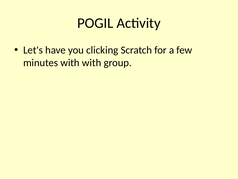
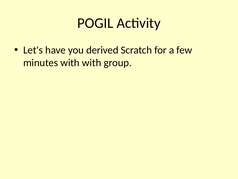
clicking: clicking -> derived (102, 50)
